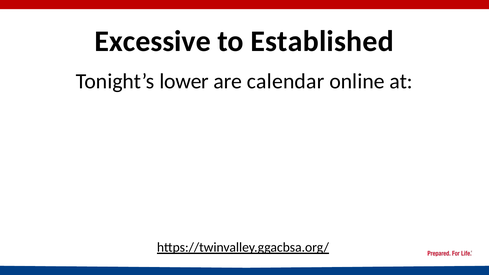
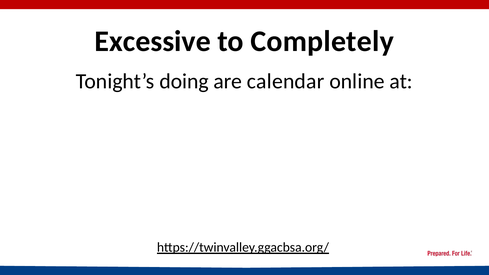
Established: Established -> Completely (322, 41)
lower: lower -> doing (184, 81)
